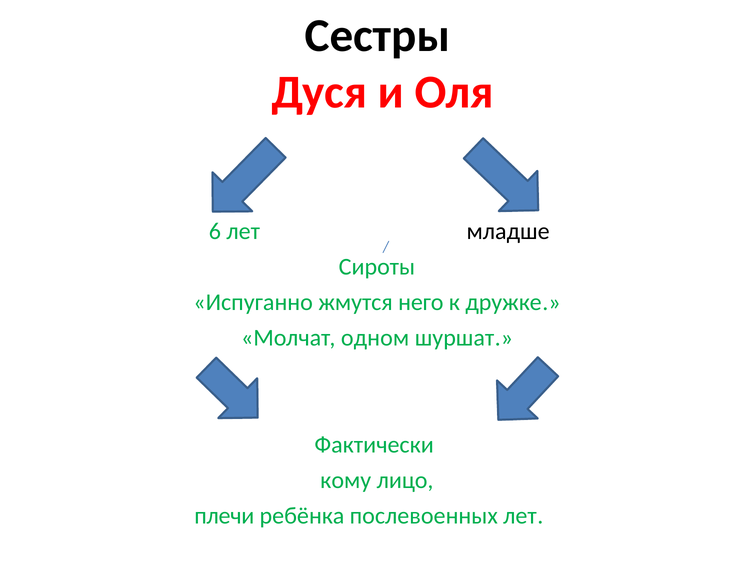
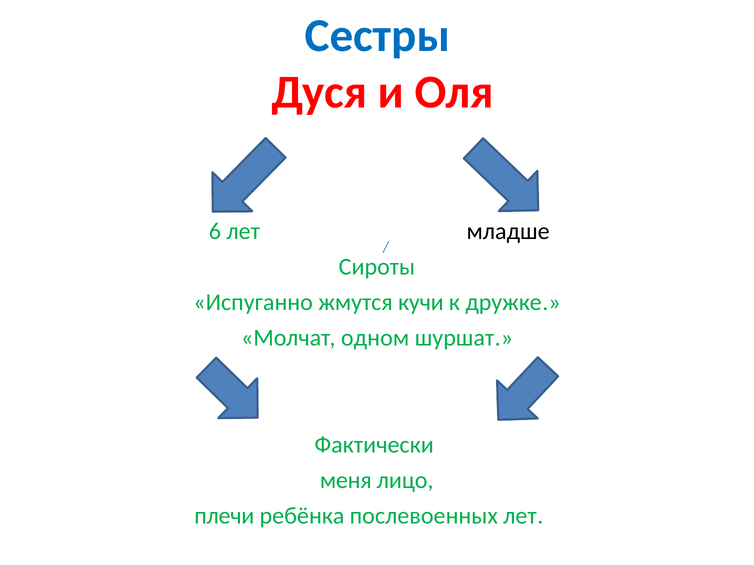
Сестры colour: black -> blue (377, 36)
него: него -> кучи (421, 303)
кому: кому -> меня (346, 481)
